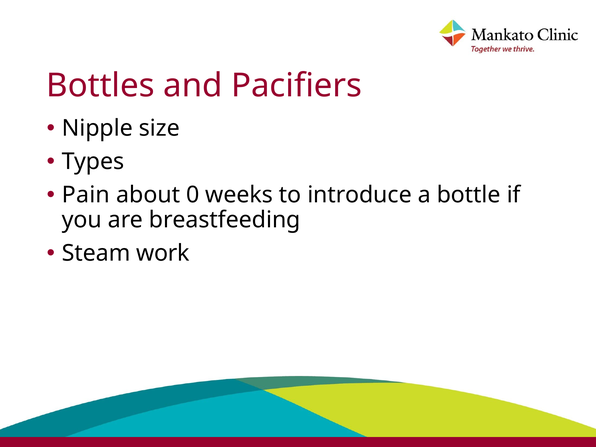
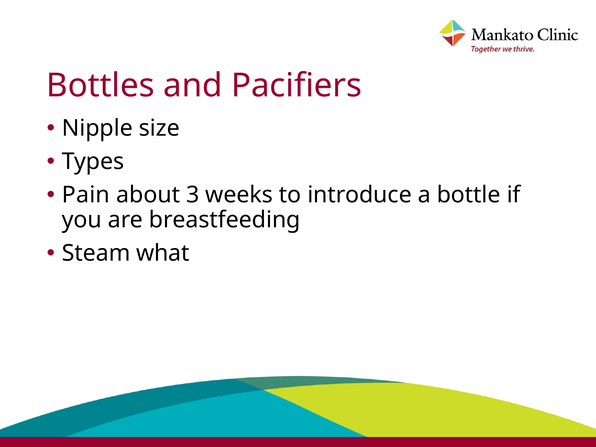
0: 0 -> 3 (193, 195)
work: work -> what (163, 253)
